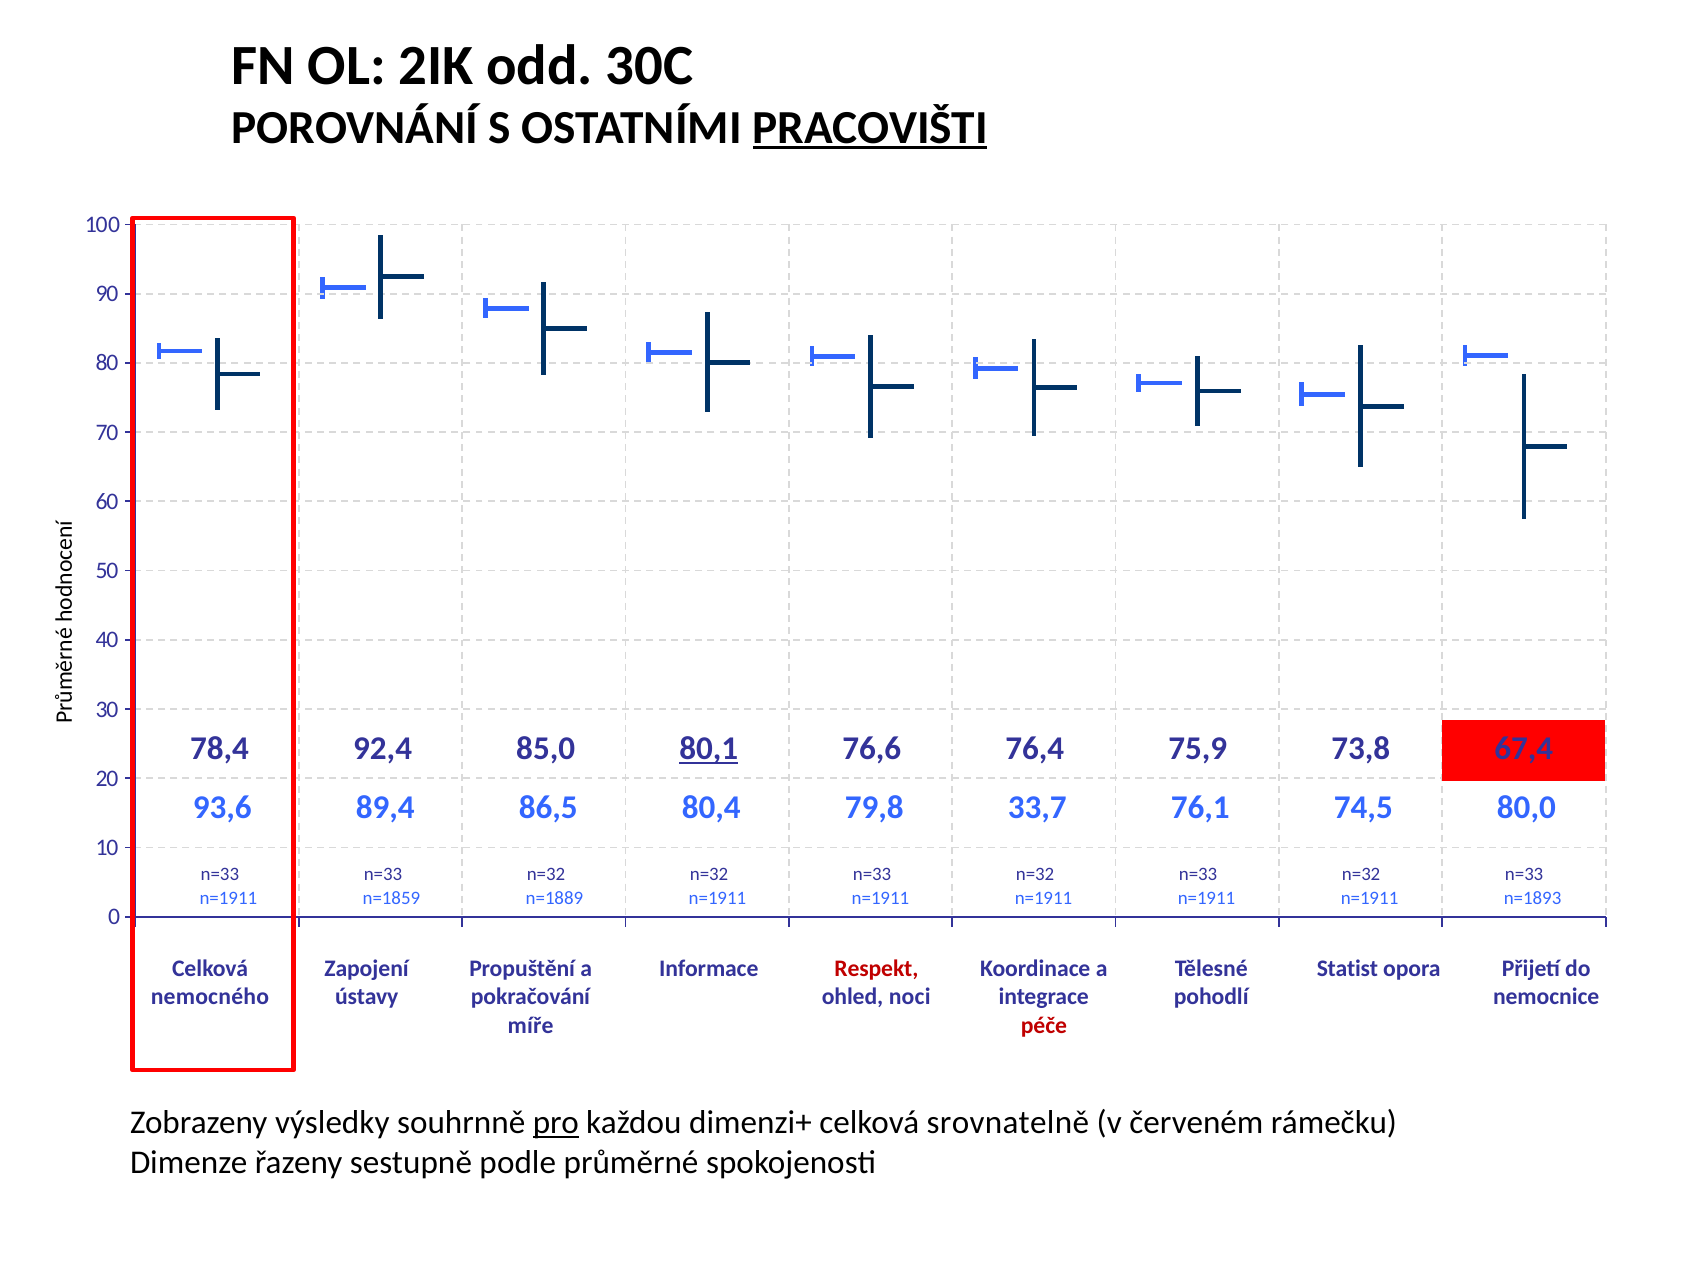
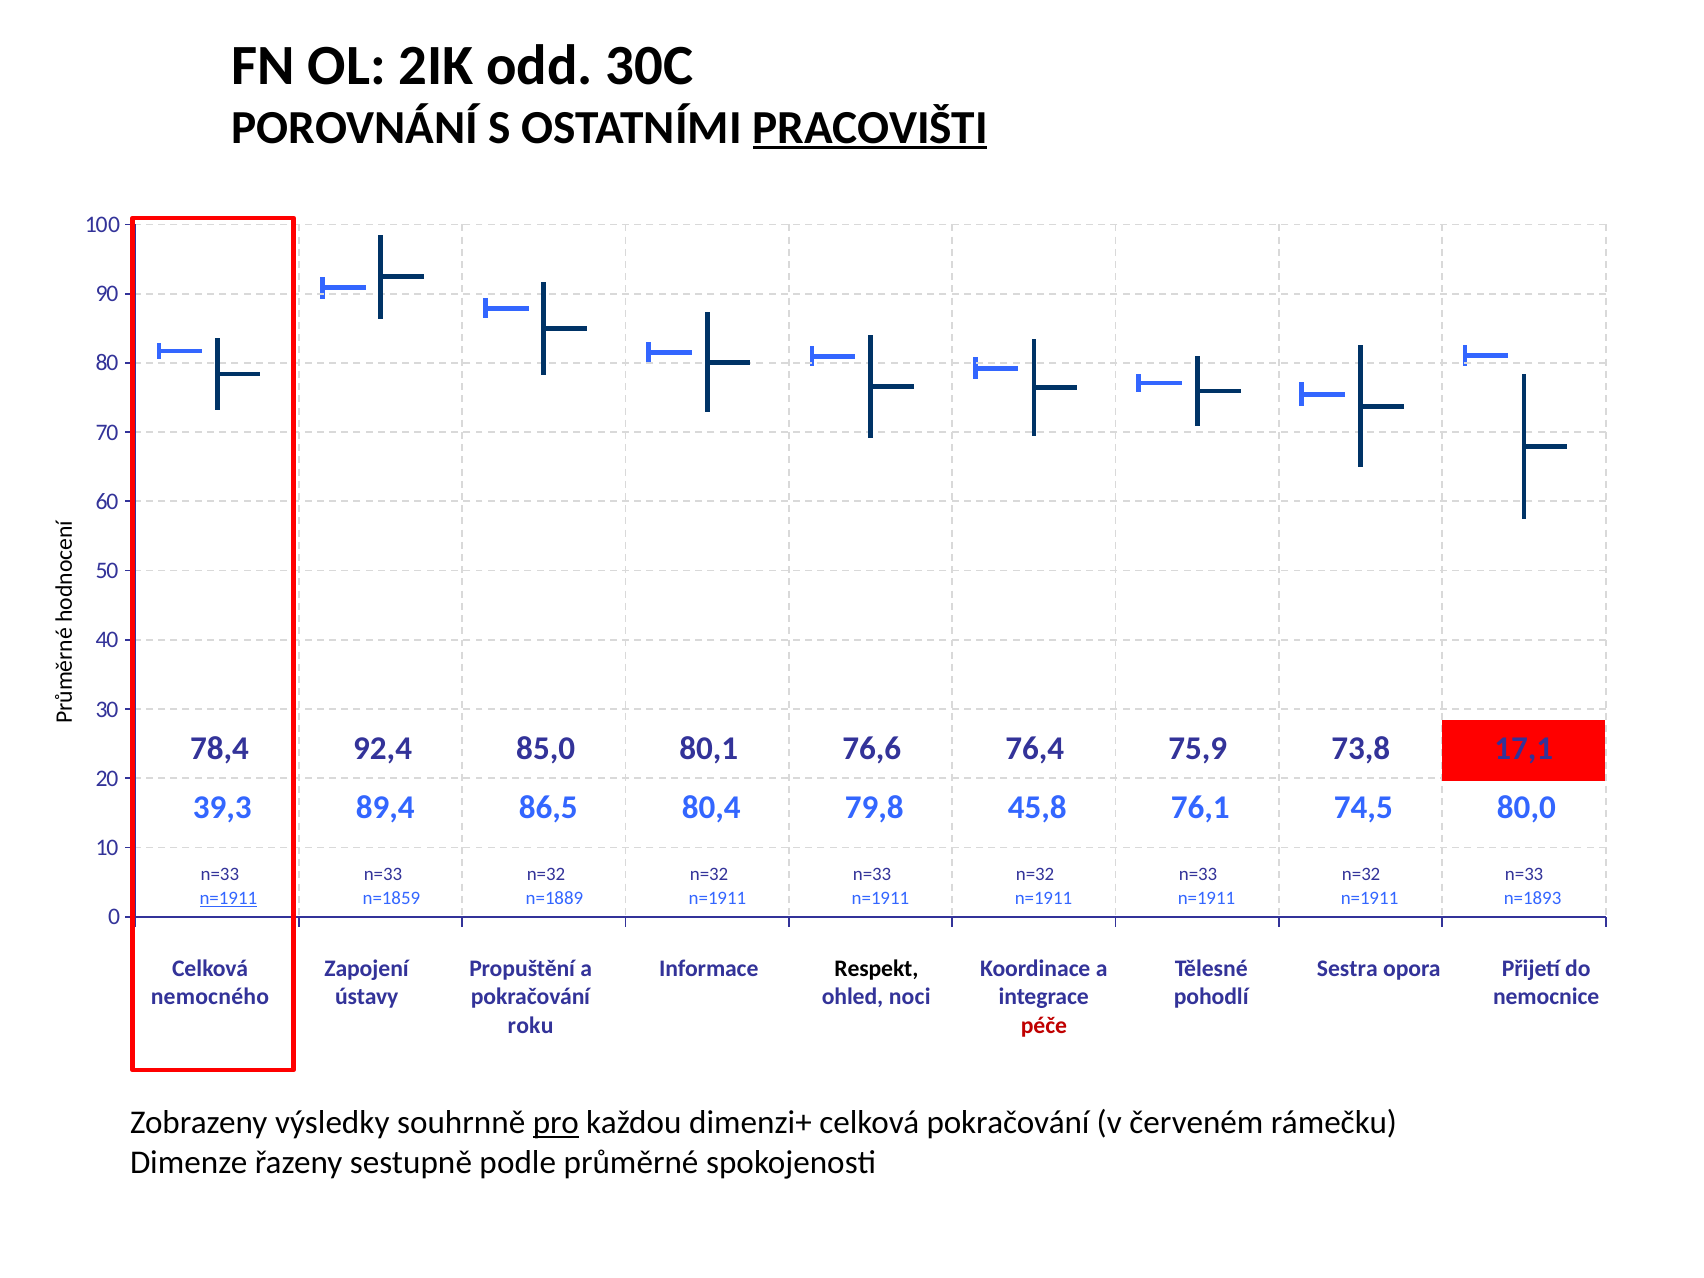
80,1 underline: present -> none (709, 749)
67,4: 67,4 -> 17,1 (1524, 749)
93,6: 93,6 -> 39,3 (222, 808)
33,7: 33,7 -> 45,8 (1037, 808)
n=1911 underline: none -> present (228, 899)
Respekt colour: red -> black (876, 968)
Statist: Statist -> Sestra (1347, 968)
míře: míře -> roku (531, 1026)
celková srovnatelně: srovnatelně -> pokračování (1008, 1122)
